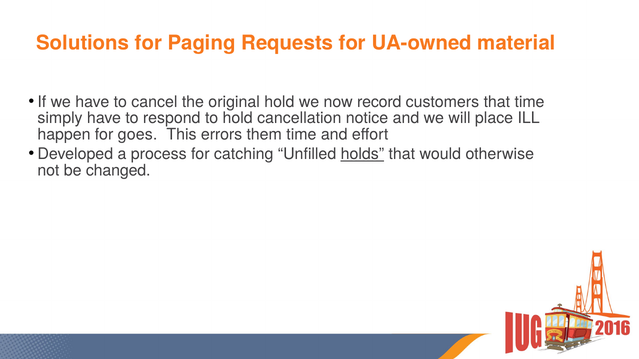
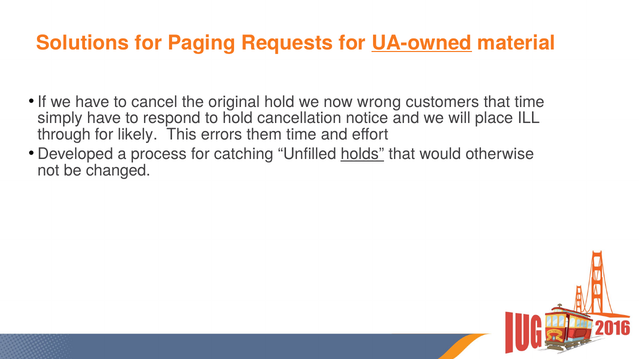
UA-owned underline: none -> present (422, 43)
record: record -> wrong (379, 102)
happen: happen -> through (64, 135)
goes: goes -> likely (138, 135)
